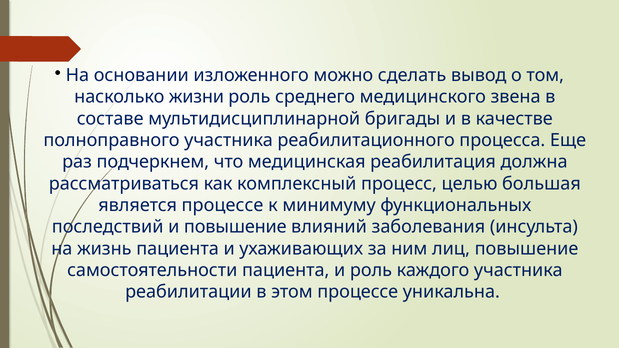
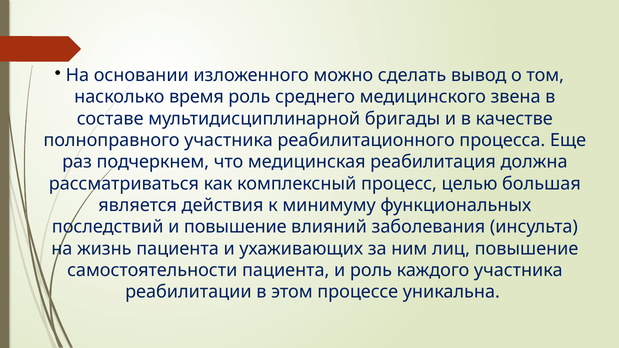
жизни: жизни -> время (196, 97)
является процессе: процессе -> действия (223, 205)
